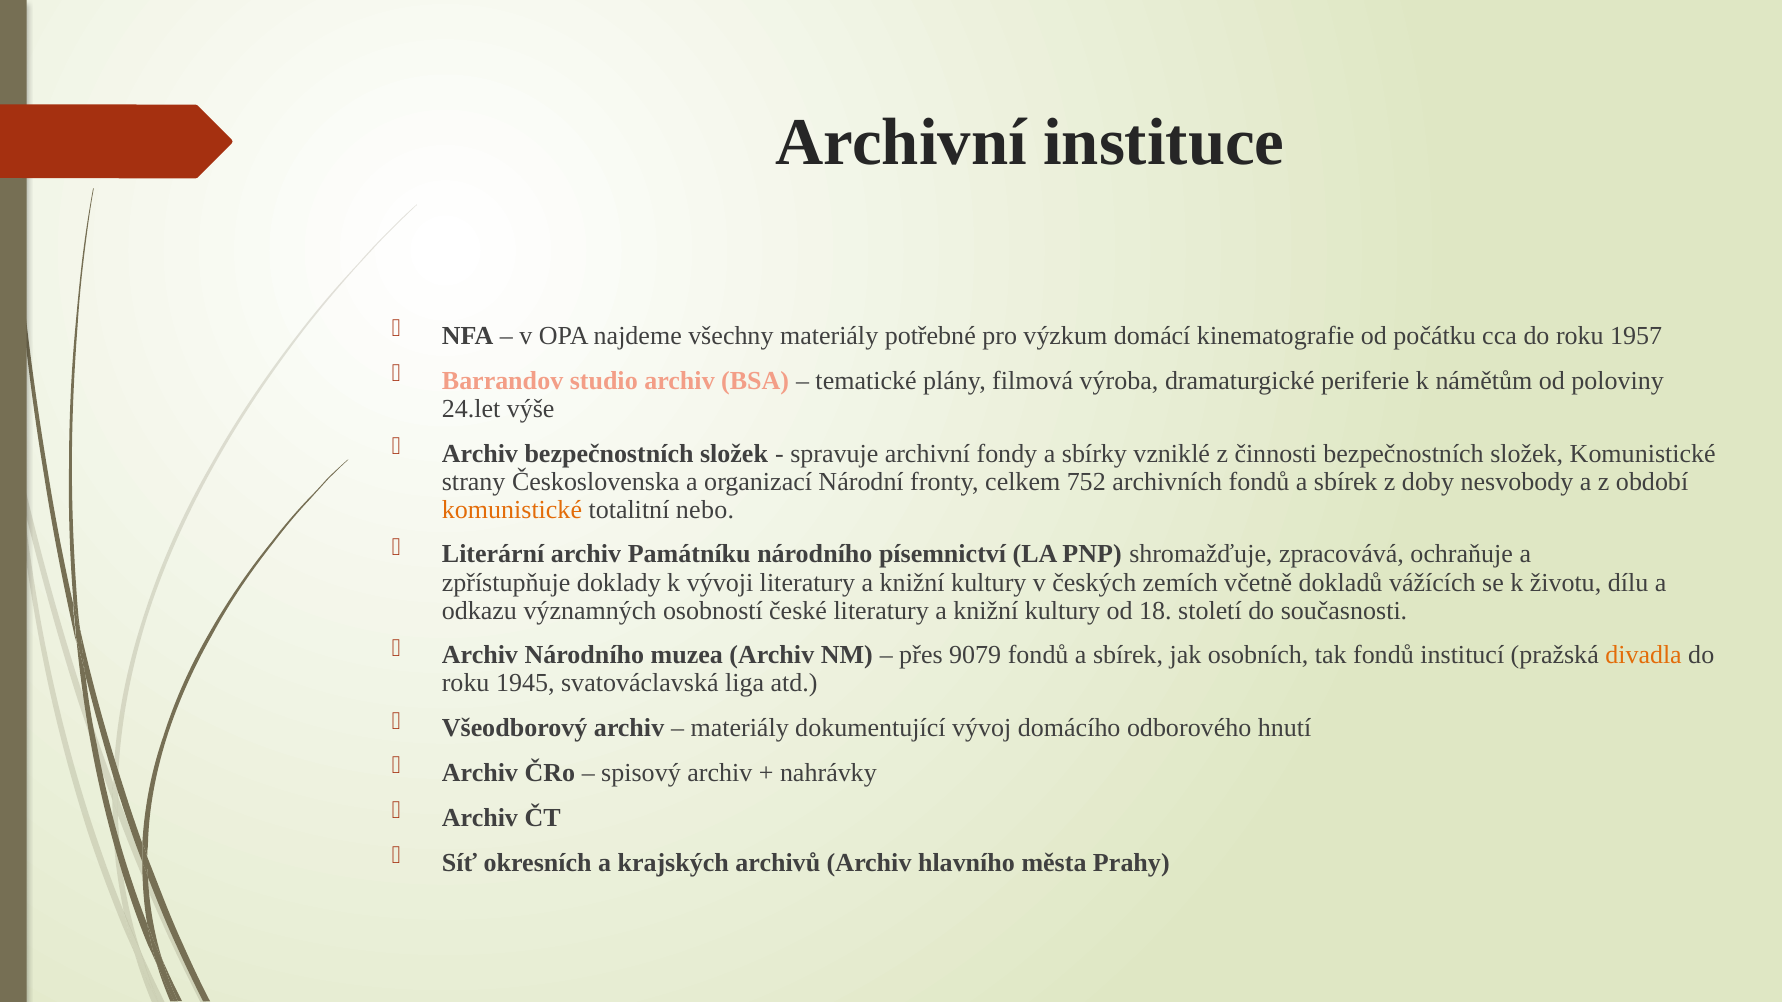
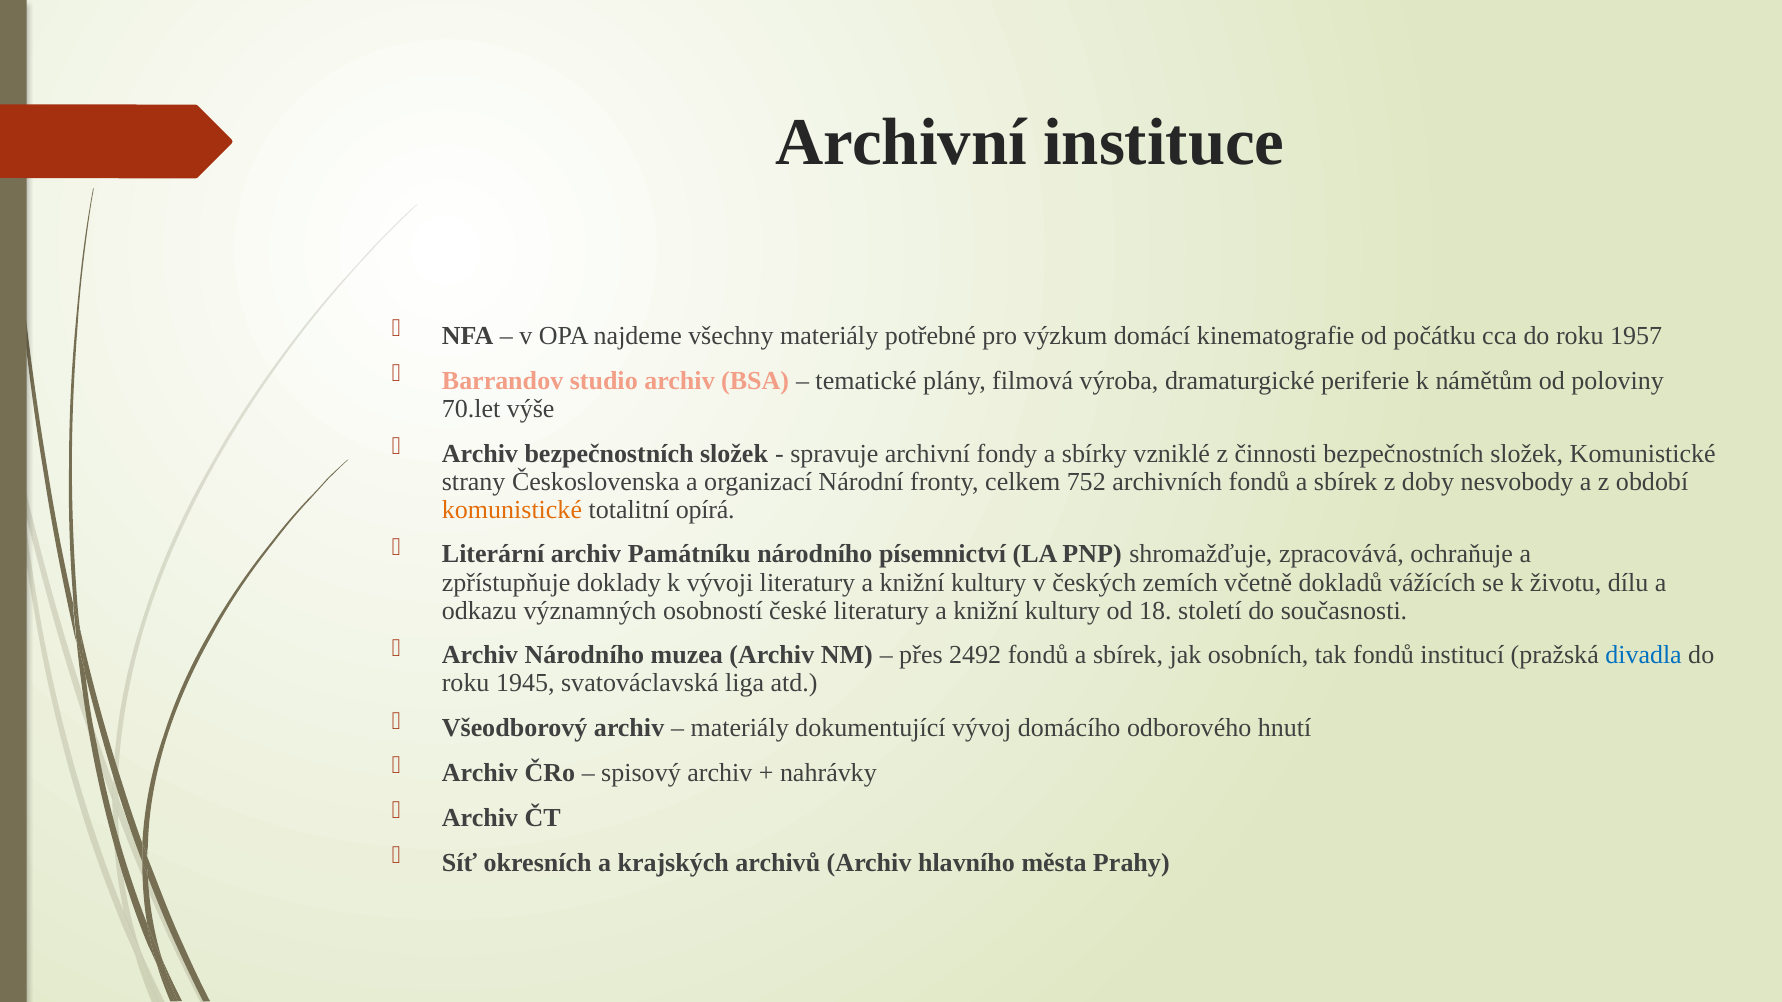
24.let: 24.let -> 70.let (471, 409)
nebo: nebo -> opírá (705, 510)
9079: 9079 -> 2492 (975, 656)
divadla colour: orange -> blue (1644, 656)
